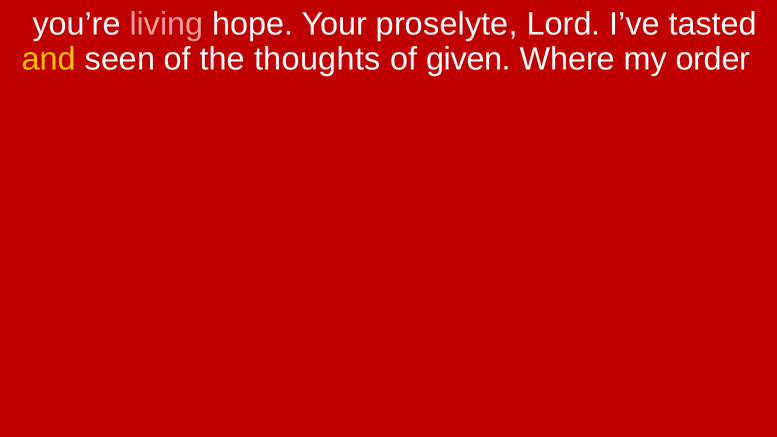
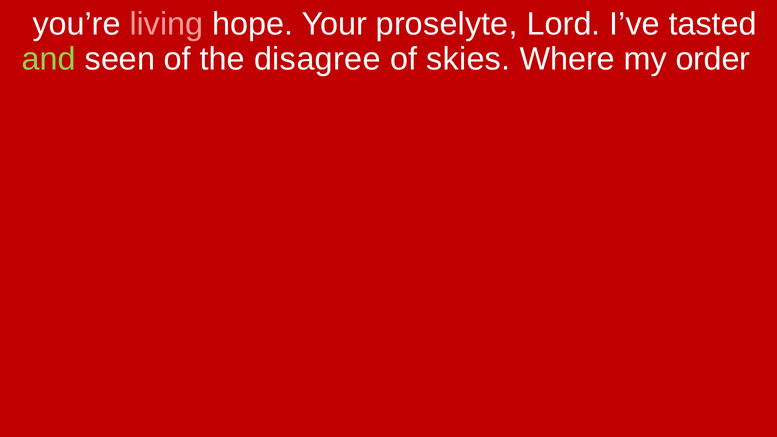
and colour: yellow -> light green (49, 59)
thoughts: thoughts -> disagree (317, 59)
given: given -> skies (468, 59)
